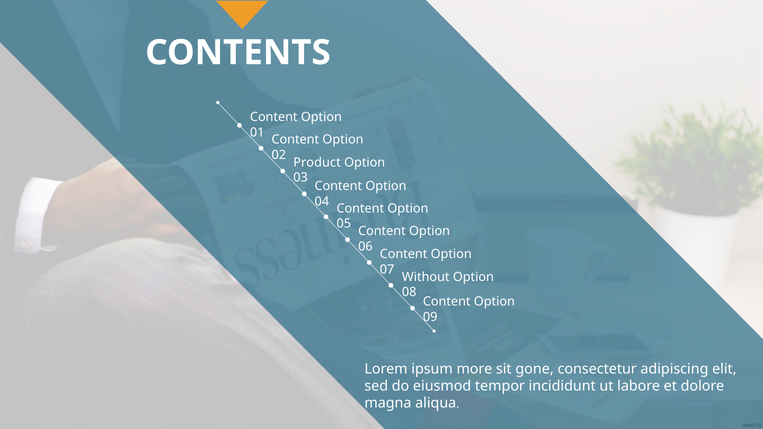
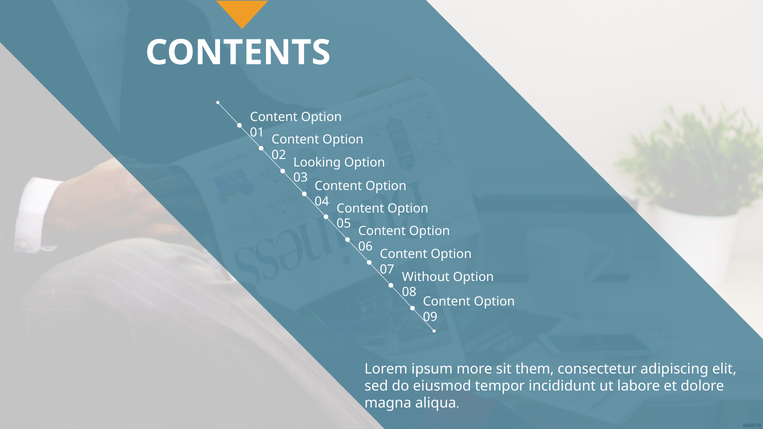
Product: Product -> Looking (317, 163)
gone: gone -> them (535, 369)
